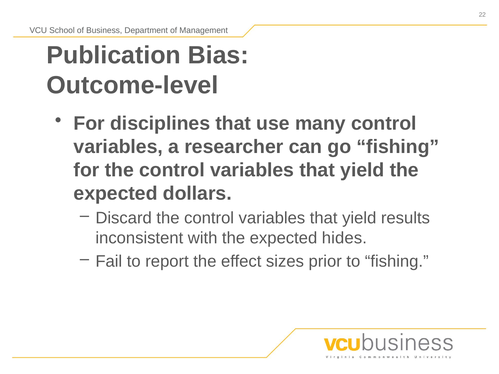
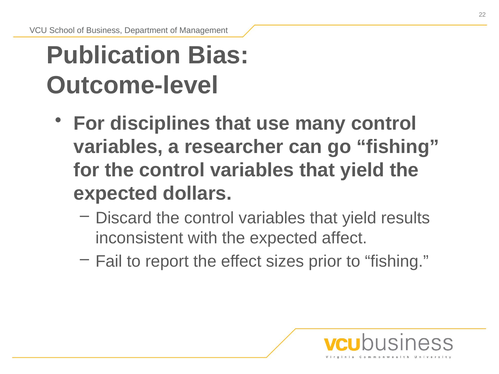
hides: hides -> affect (344, 238)
